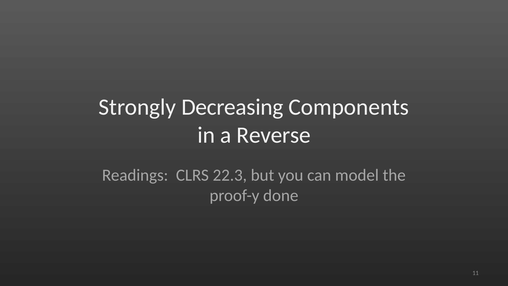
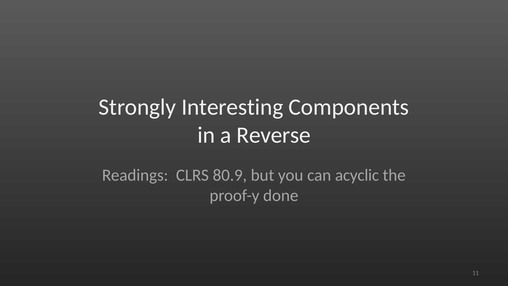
Decreasing: Decreasing -> Interesting (232, 107)
22.3: 22.3 -> 80.9 (230, 175)
model: model -> acyclic (357, 175)
